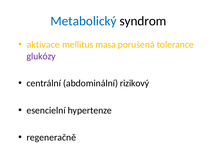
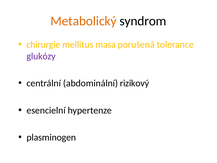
Metabolický colour: blue -> orange (84, 21)
aktivace: aktivace -> chirurgie (43, 45)
regeneračně: regeneračně -> plasminogen (51, 137)
